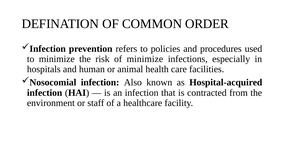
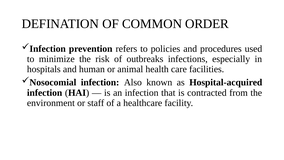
of minimize: minimize -> outbreaks (145, 59)
